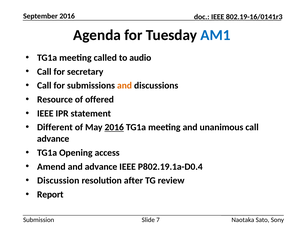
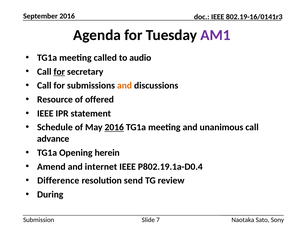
AM1 colour: blue -> purple (216, 35)
for underline: none -> present (59, 72)
Different: Different -> Schedule (55, 127)
access: access -> herein (107, 153)
and advance: advance -> internet (101, 167)
Discussion: Discussion -> Difference (58, 181)
after: after -> send (133, 181)
Report: Report -> During (50, 195)
